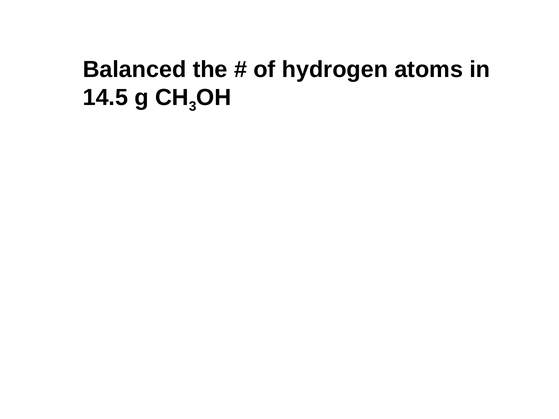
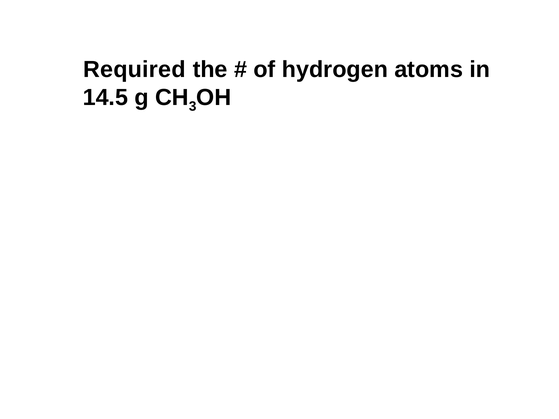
Balanced: Balanced -> Required (134, 70)
